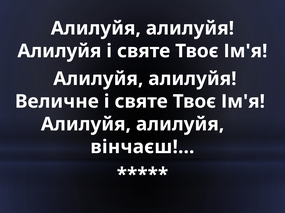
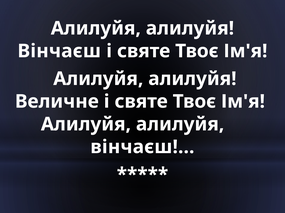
Алилуйя: Алилуйя -> Вінчаєш (59, 51)
